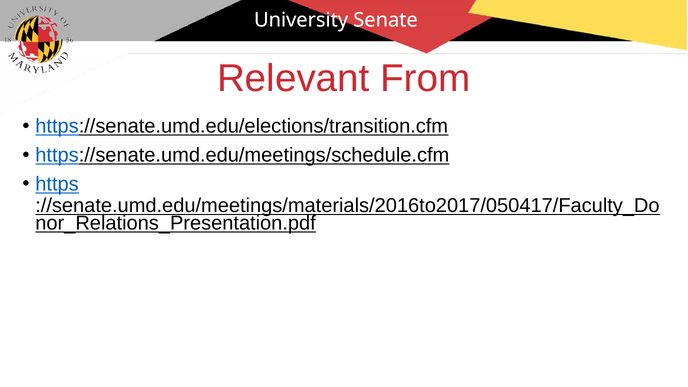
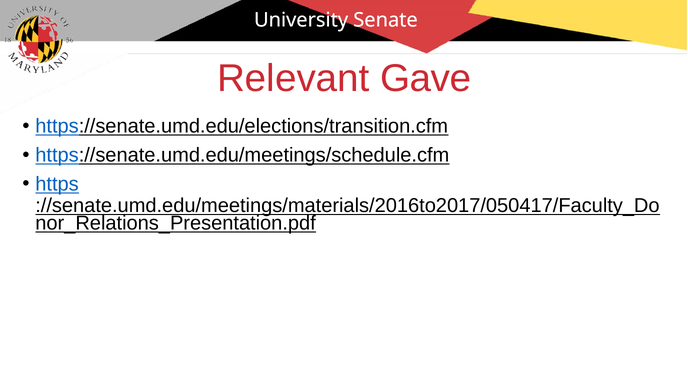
From: From -> Gave (426, 78)
